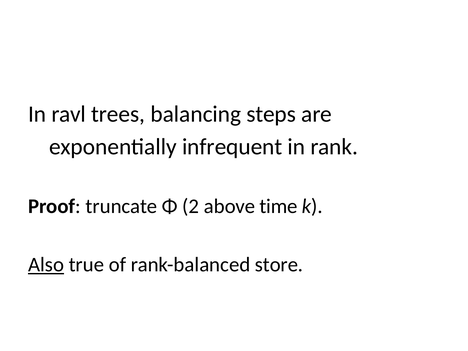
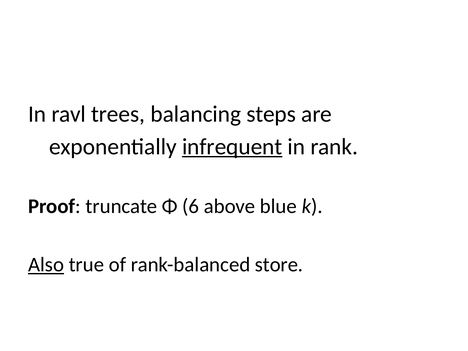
infrequent underline: none -> present (232, 147)
2: 2 -> 6 (191, 206)
time: time -> blue (278, 206)
